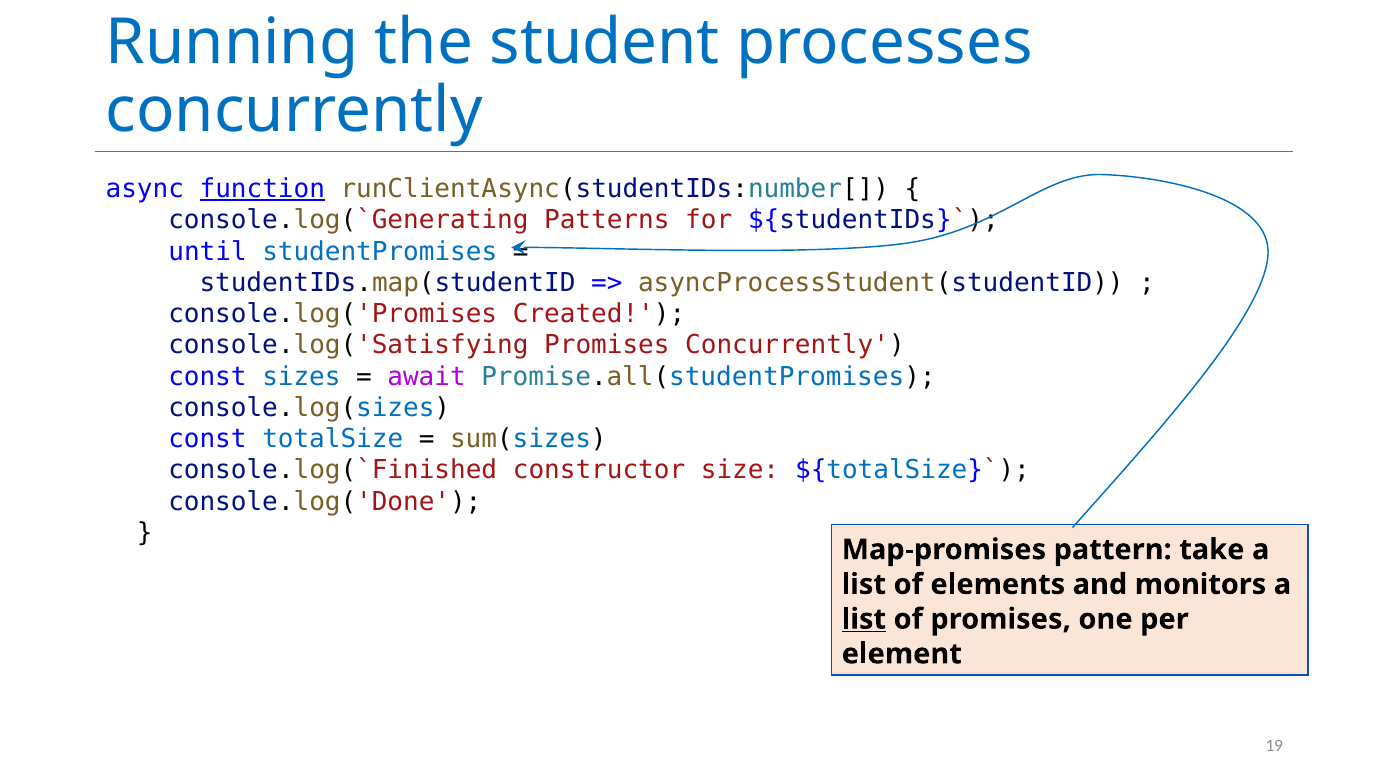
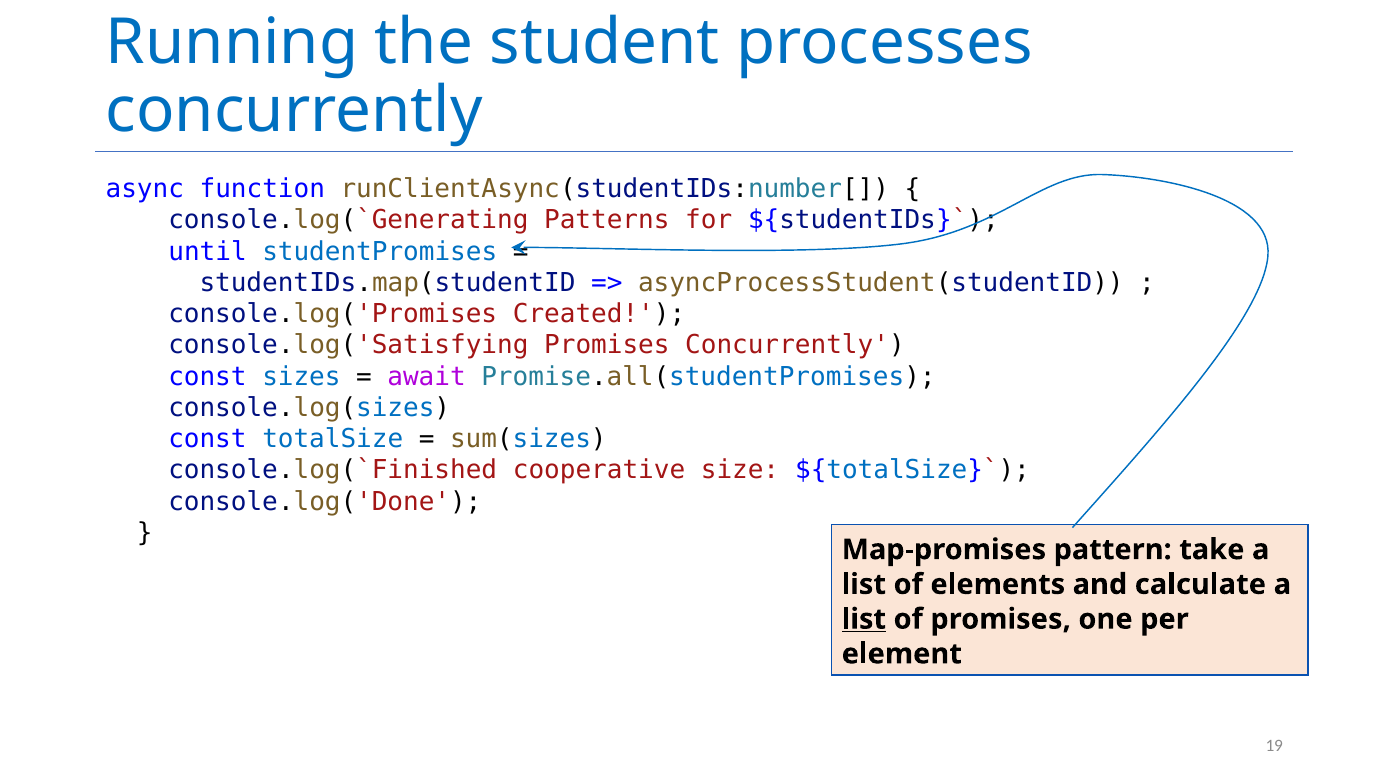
function underline: present -> none (262, 189)
constructor: constructor -> cooperative (599, 470)
monitors: monitors -> calculate (1200, 585)
